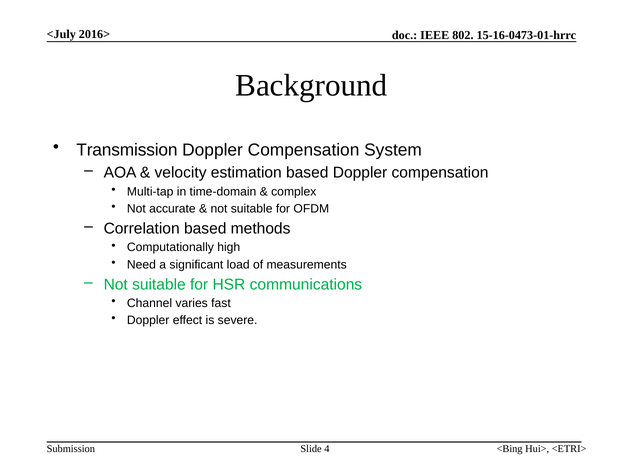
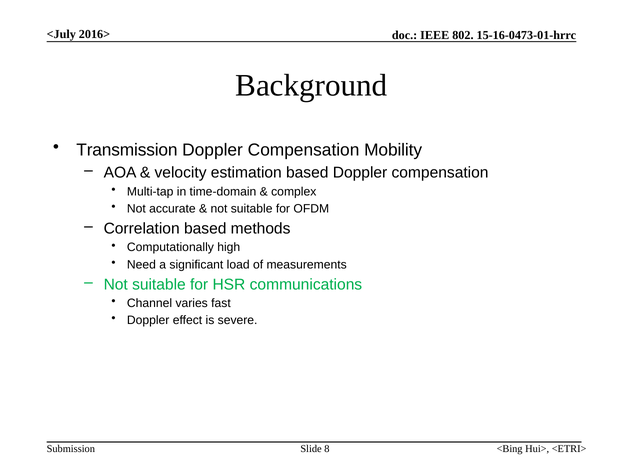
System: System -> Mobility (393, 150)
4: 4 -> 8 (327, 448)
